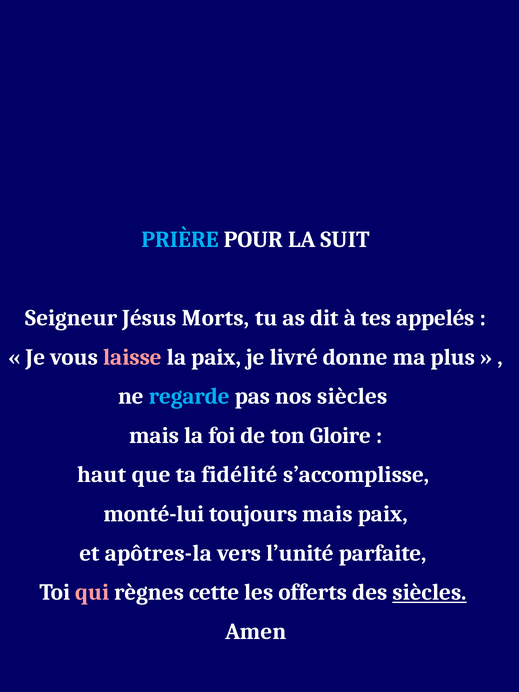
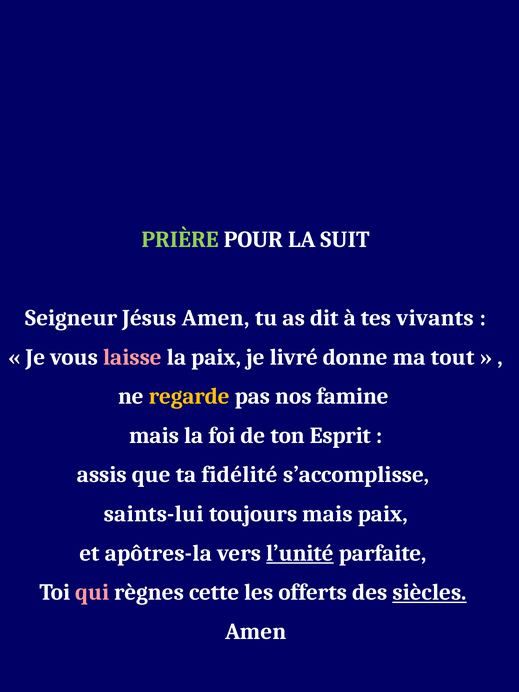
PRIÈRE colour: light blue -> light green (180, 239)
Jésus Morts: Morts -> Amen (216, 318)
appelés: appelés -> vivants (435, 318)
plus: plus -> tout (453, 357)
regarde colour: light blue -> yellow (189, 396)
nos siècles: siècles -> famine (353, 396)
Gloire: Gloire -> Esprit (340, 436)
haut: haut -> assis (102, 475)
monté-lui: monté-lui -> saints-lui (154, 514)
l’unité underline: none -> present (300, 553)
